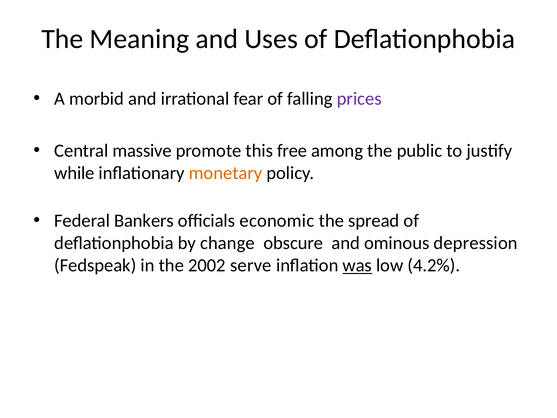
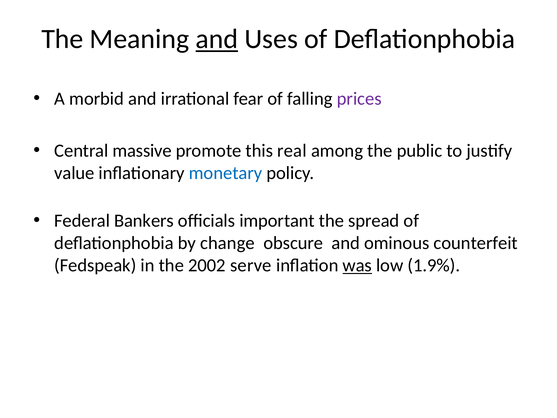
and underline: none -> present (217, 39)
free: free -> real (292, 151)
while: while -> value (74, 173)
monetary colour: orange -> blue (226, 173)
economic: economic -> important (277, 221)
depression: depression -> counterfeit (476, 243)
4.2%: 4.2% -> 1.9% (434, 265)
